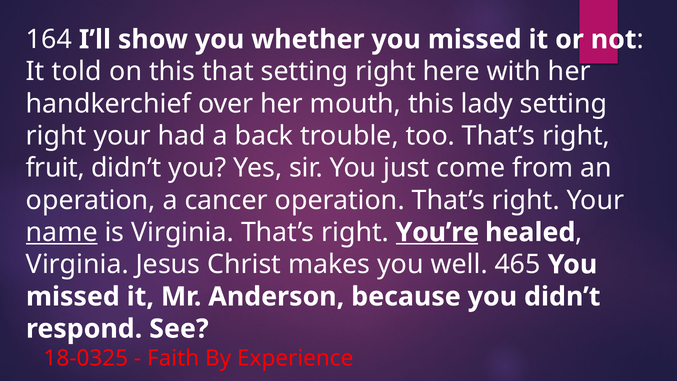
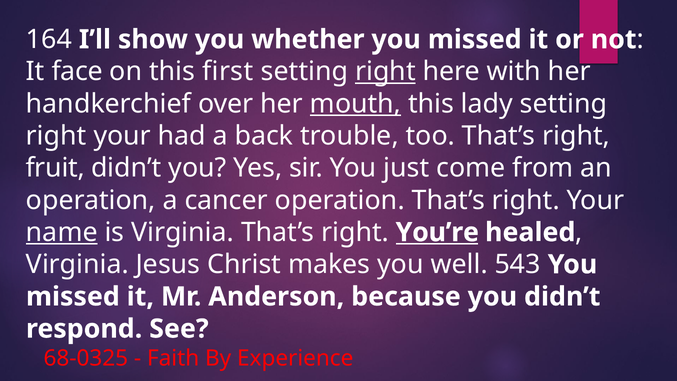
told: told -> face (77, 72)
that: that -> first (228, 72)
right underline: none -> present (385, 72)
mouth underline: none -> present (356, 104)
465: 465 -> 543 (518, 264)
18-0325: 18-0325 -> 68-0325 (86, 358)
